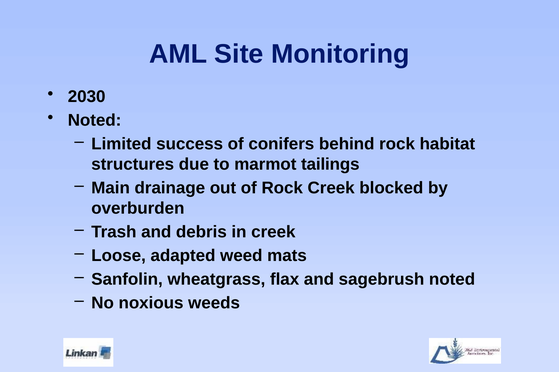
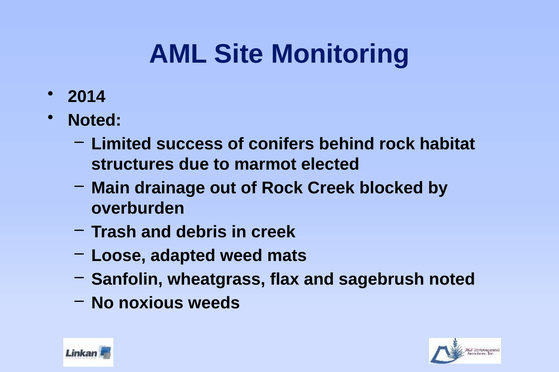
2030: 2030 -> 2014 (87, 97)
tailings: tailings -> elected (330, 165)
